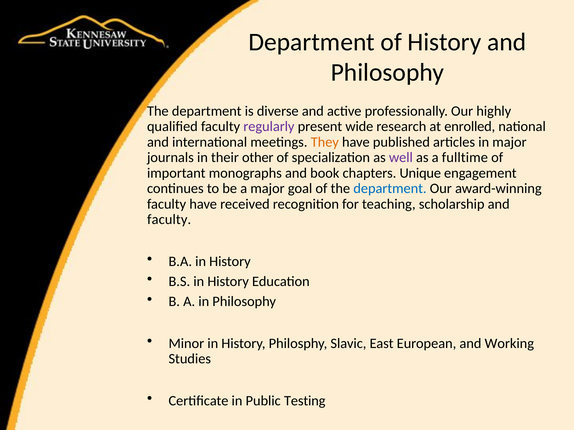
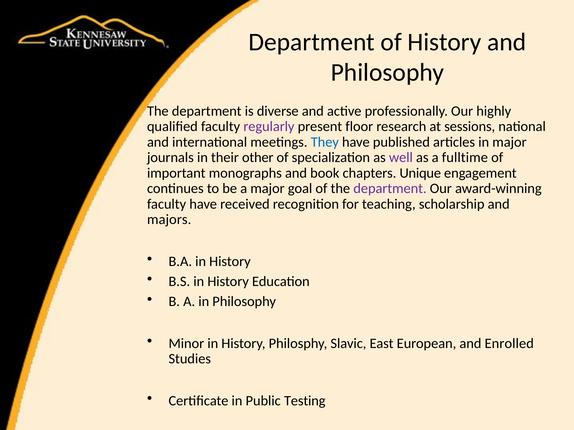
wide: wide -> floor (359, 127)
enrolled: enrolled -> sessions (470, 127)
They colour: orange -> blue (325, 142)
department colour: blue -> purple (390, 189)
faculty: faculty -> majors (169, 220)
Working: Working -> Enrolled (509, 344)
